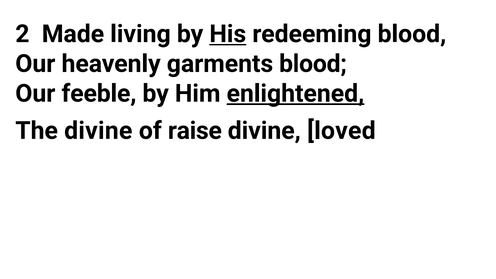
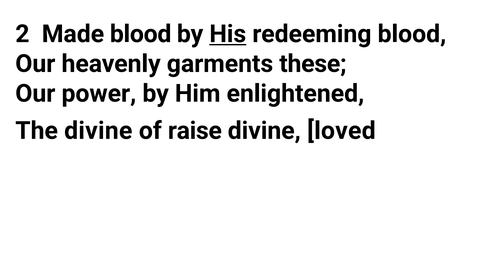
Made living: living -> blood (141, 34)
garments blood: blood -> these (313, 64)
feeble: feeble -> power (99, 93)
enlightened underline: present -> none (295, 93)
